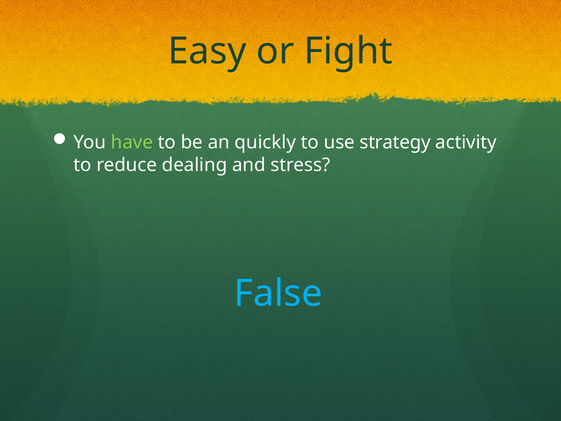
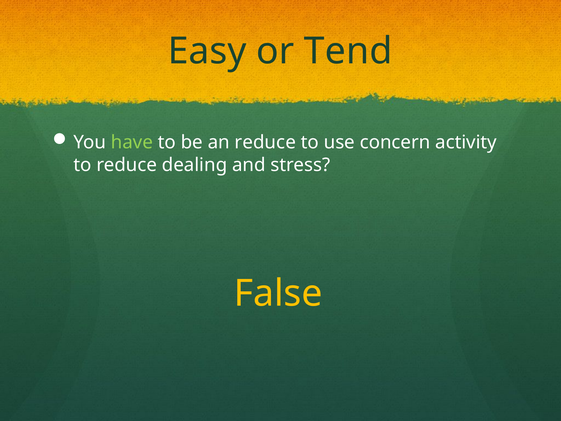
Fight: Fight -> Tend (348, 51)
an quickly: quickly -> reduce (265, 142)
strategy: strategy -> concern (395, 142)
False colour: light blue -> yellow (278, 293)
